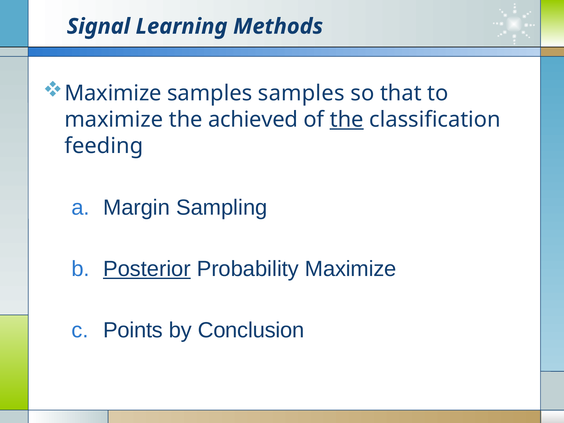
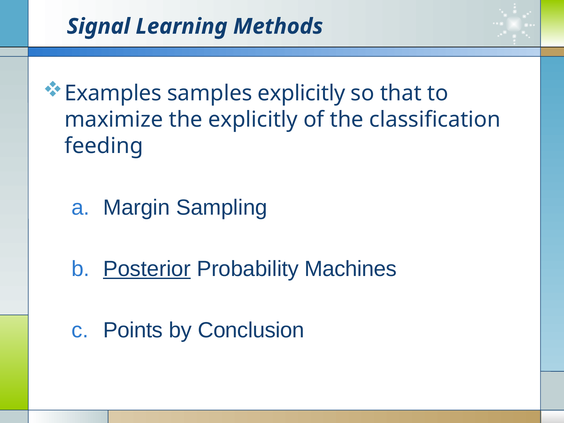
Maximize: Maximize -> Examples (113, 93)
samples samples: samples -> explicitly (302, 93)
the achieved: achieved -> explicitly (253, 120)
the underline: present -> none (347, 120)
Probability Maximize: Maximize -> Machines (351, 269)
